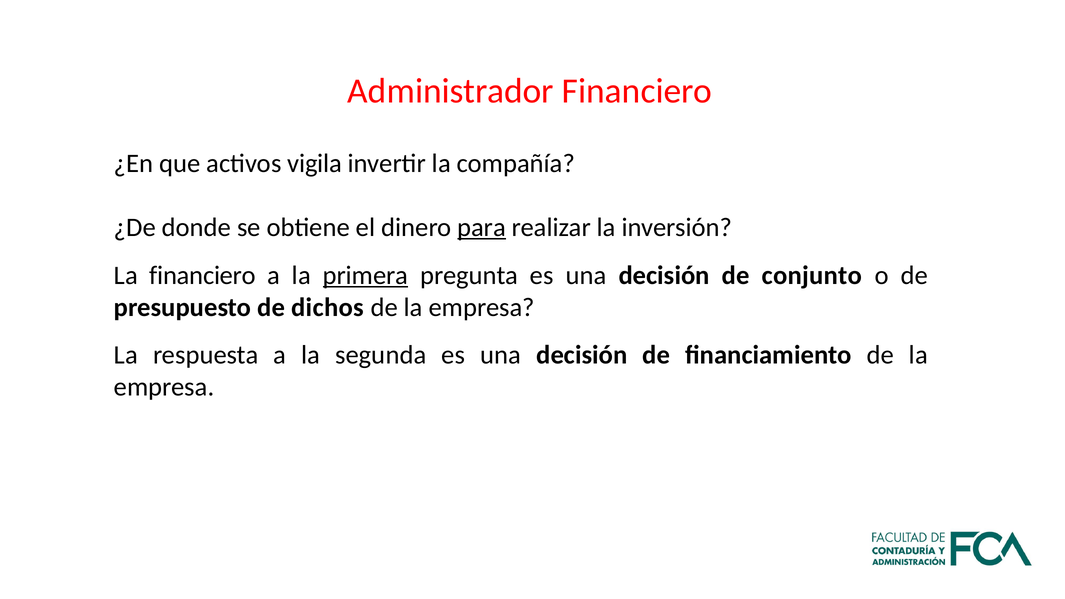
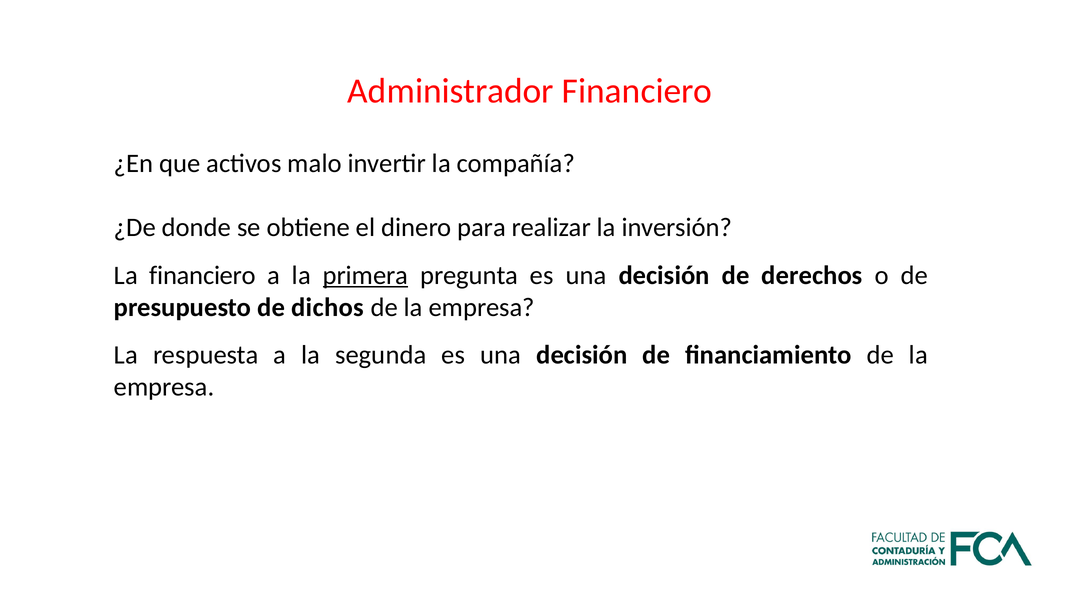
vigila: vigila -> malo (315, 163)
para underline: present -> none (482, 227)
conjunto: conjunto -> derechos (812, 275)
